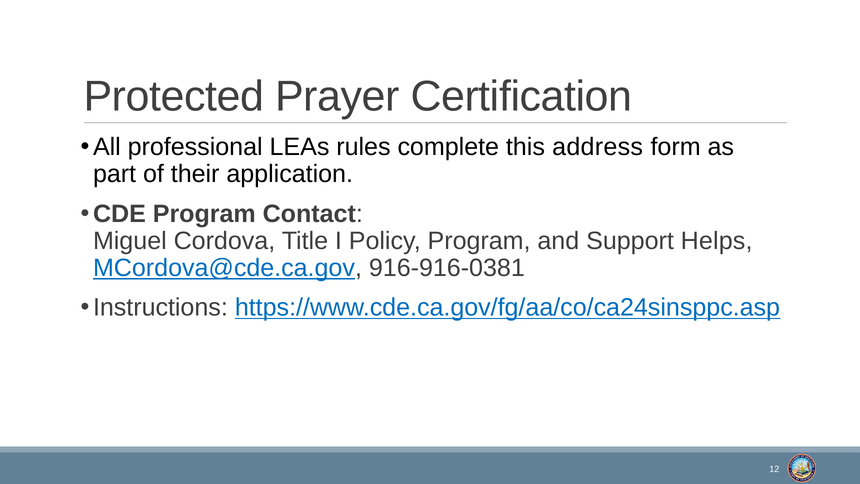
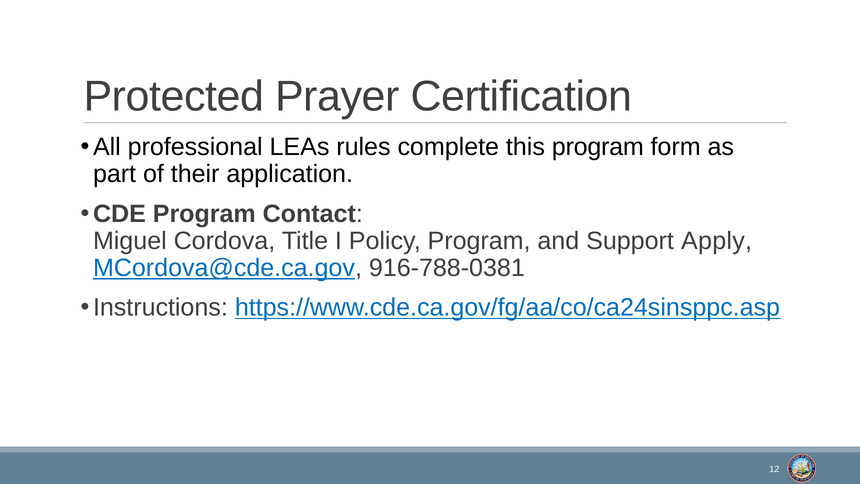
this address: address -> program (598, 147)
Helps: Helps -> Apply (717, 241)
916-916-0381: 916-916-0381 -> 916-788-0381 (447, 268)
